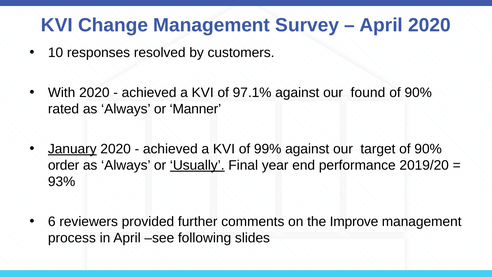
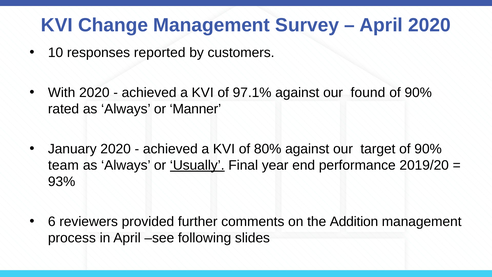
resolved: resolved -> reported (160, 53)
January underline: present -> none (72, 149)
99%: 99% -> 80% (268, 149)
order: order -> team (63, 165)
Improve: Improve -> Addition (354, 221)
